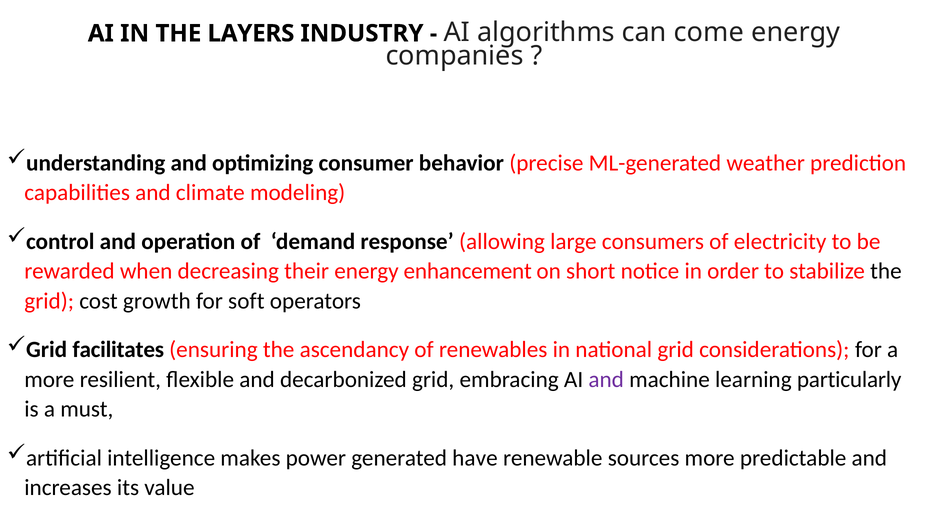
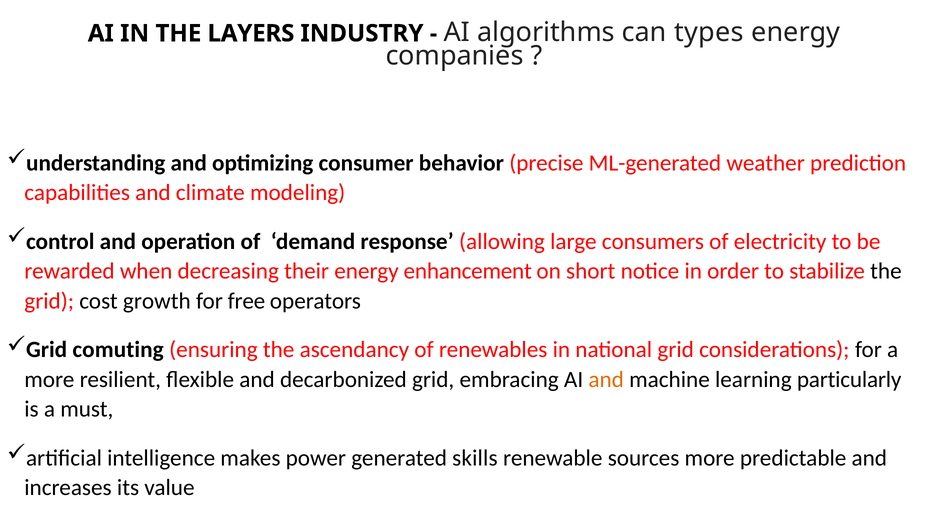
come: come -> types (709, 32)
soft: soft -> free (246, 301)
facilitates: facilitates -> comuting (118, 350)
and colour: purple -> orange (606, 379)
have: have -> skills (475, 458)
